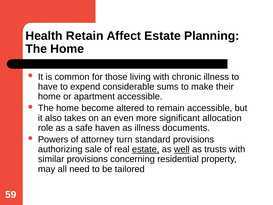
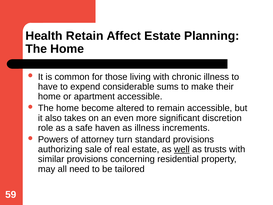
allocation: allocation -> discretion (222, 118)
documents: documents -> increments (186, 128)
estate underline: present -> none (146, 149)
